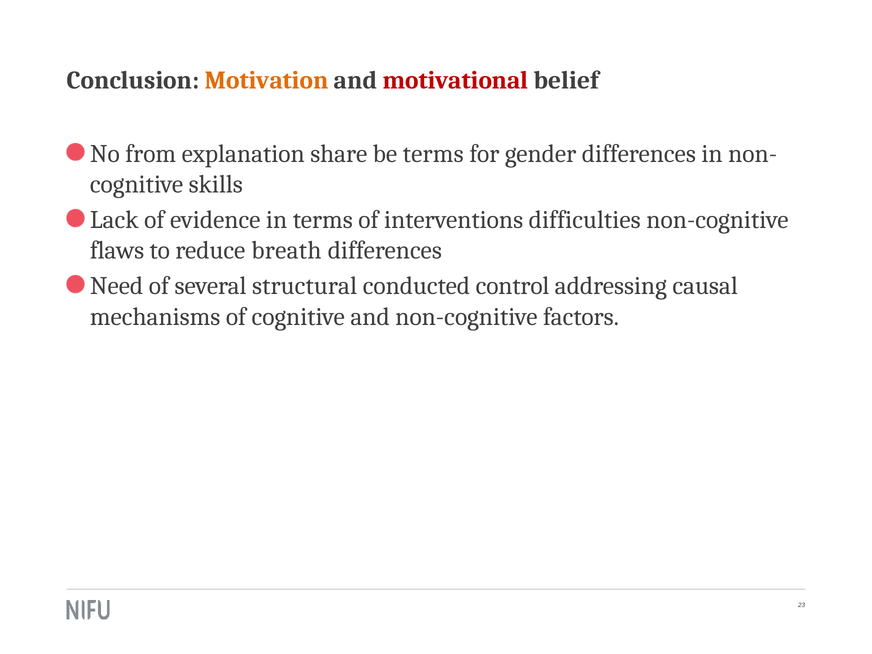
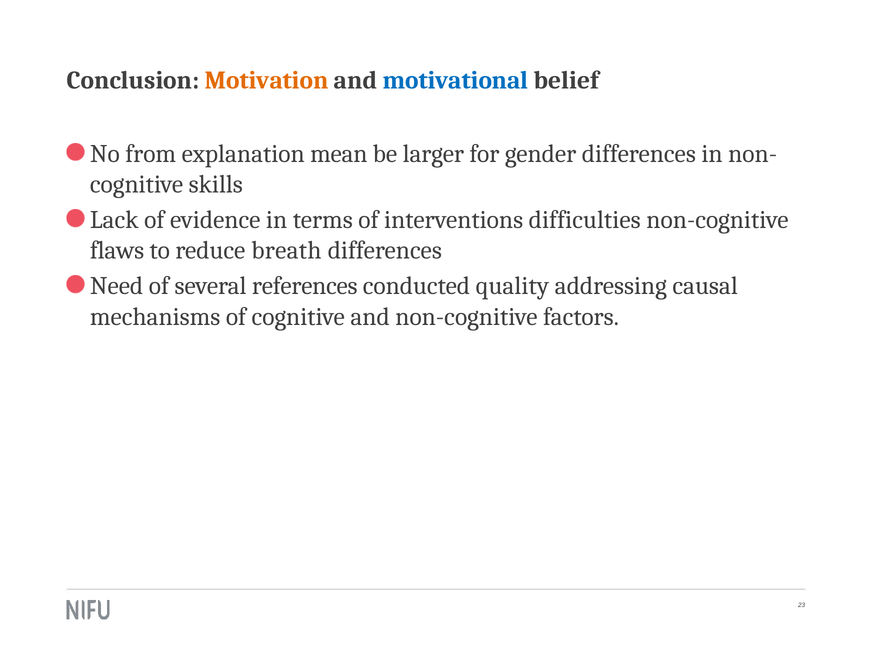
motivational colour: red -> blue (456, 81)
share: share -> mean (339, 154)
be terms: terms -> larger (433, 154)
structural: structural -> references (305, 286)
control: control -> quality (512, 286)
